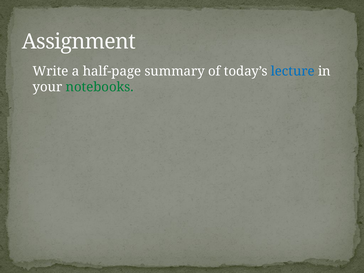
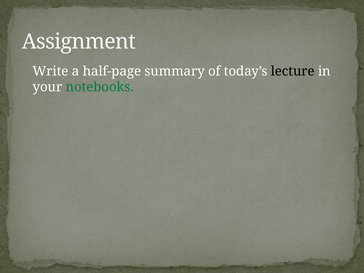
lecture colour: blue -> black (293, 71)
